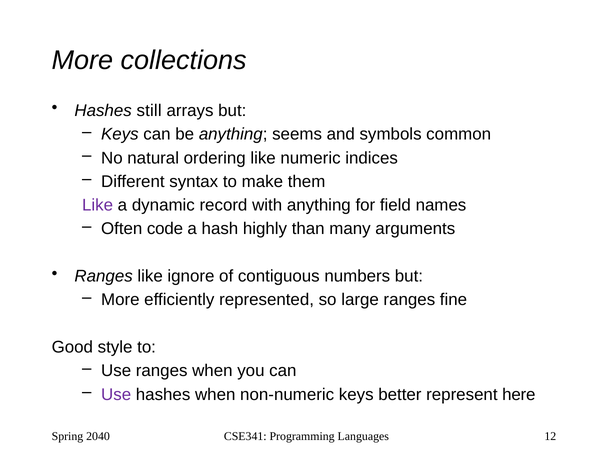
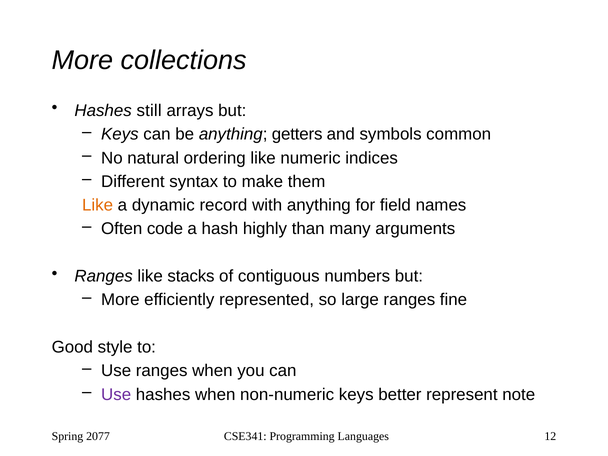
seems: seems -> getters (297, 134)
Like colour: purple -> orange (98, 205)
ignore: ignore -> stacks (191, 276)
here: here -> note (519, 394)
2040: 2040 -> 2077 (98, 437)
